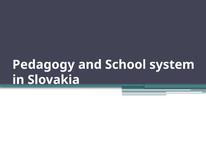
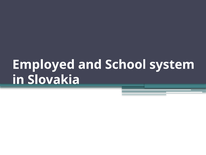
Pedagogy: Pedagogy -> Employed (44, 64)
